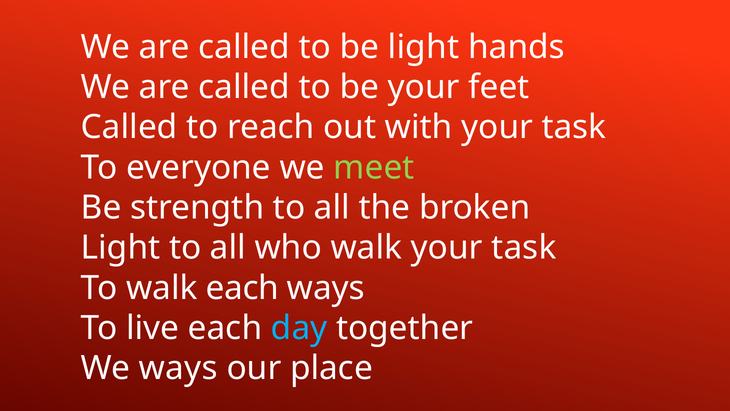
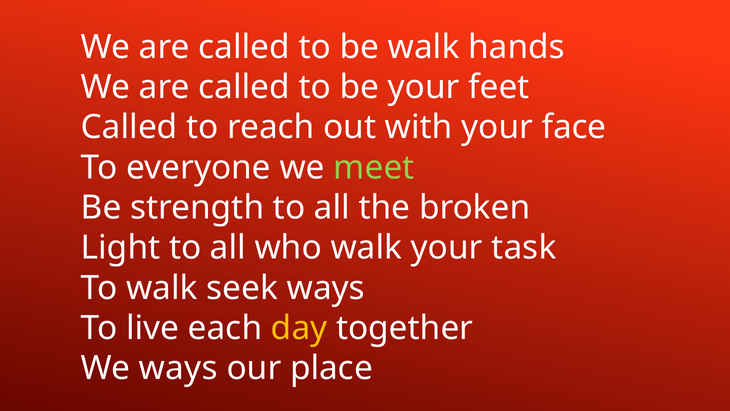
be light: light -> walk (424, 47)
with your task: task -> face (574, 127)
walk each: each -> seek (242, 288)
day colour: light blue -> yellow (299, 328)
